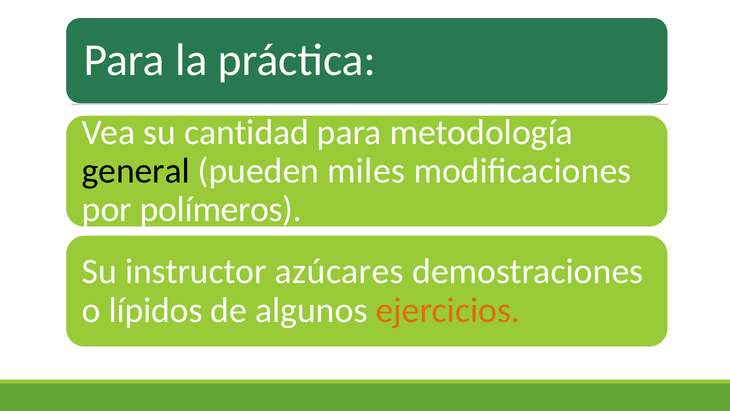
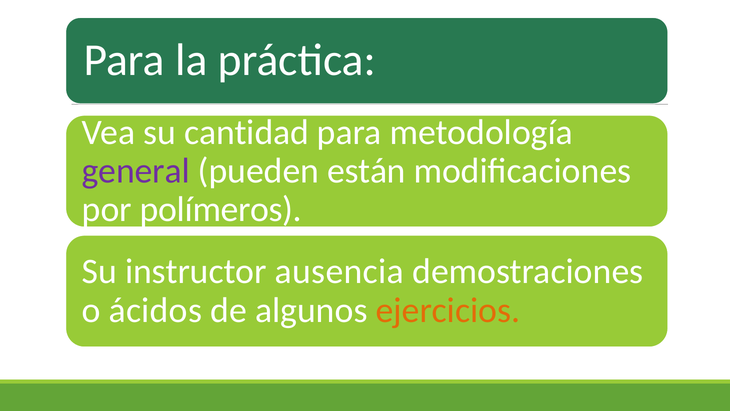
general colour: black -> purple (136, 171)
miles: miles -> están (366, 171)
azúcares: azúcares -> ausencia (339, 271)
lípidos: lípidos -> ácidos (155, 310)
